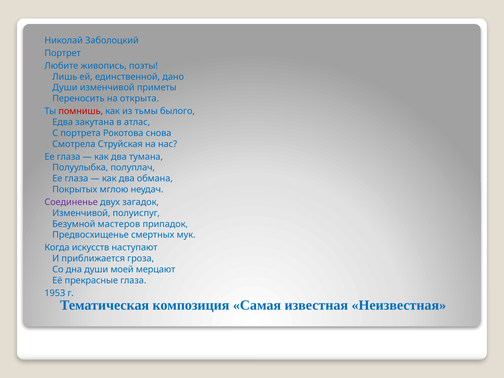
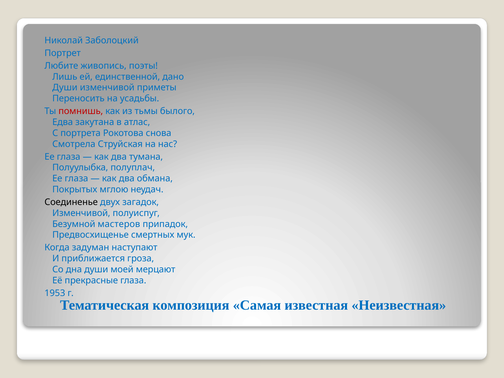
открыта: открыта -> усадьбы (140, 99)
Соединенье colour: purple -> black (71, 202)
искусств: искусств -> задуман (91, 248)
